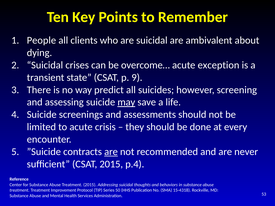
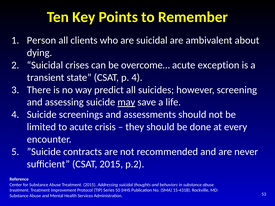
People: People -> Person (41, 40)
p 9: 9 -> 4 (137, 78)
are underline: present -> none (111, 152)
p.4: p.4 -> p.2 (135, 164)
